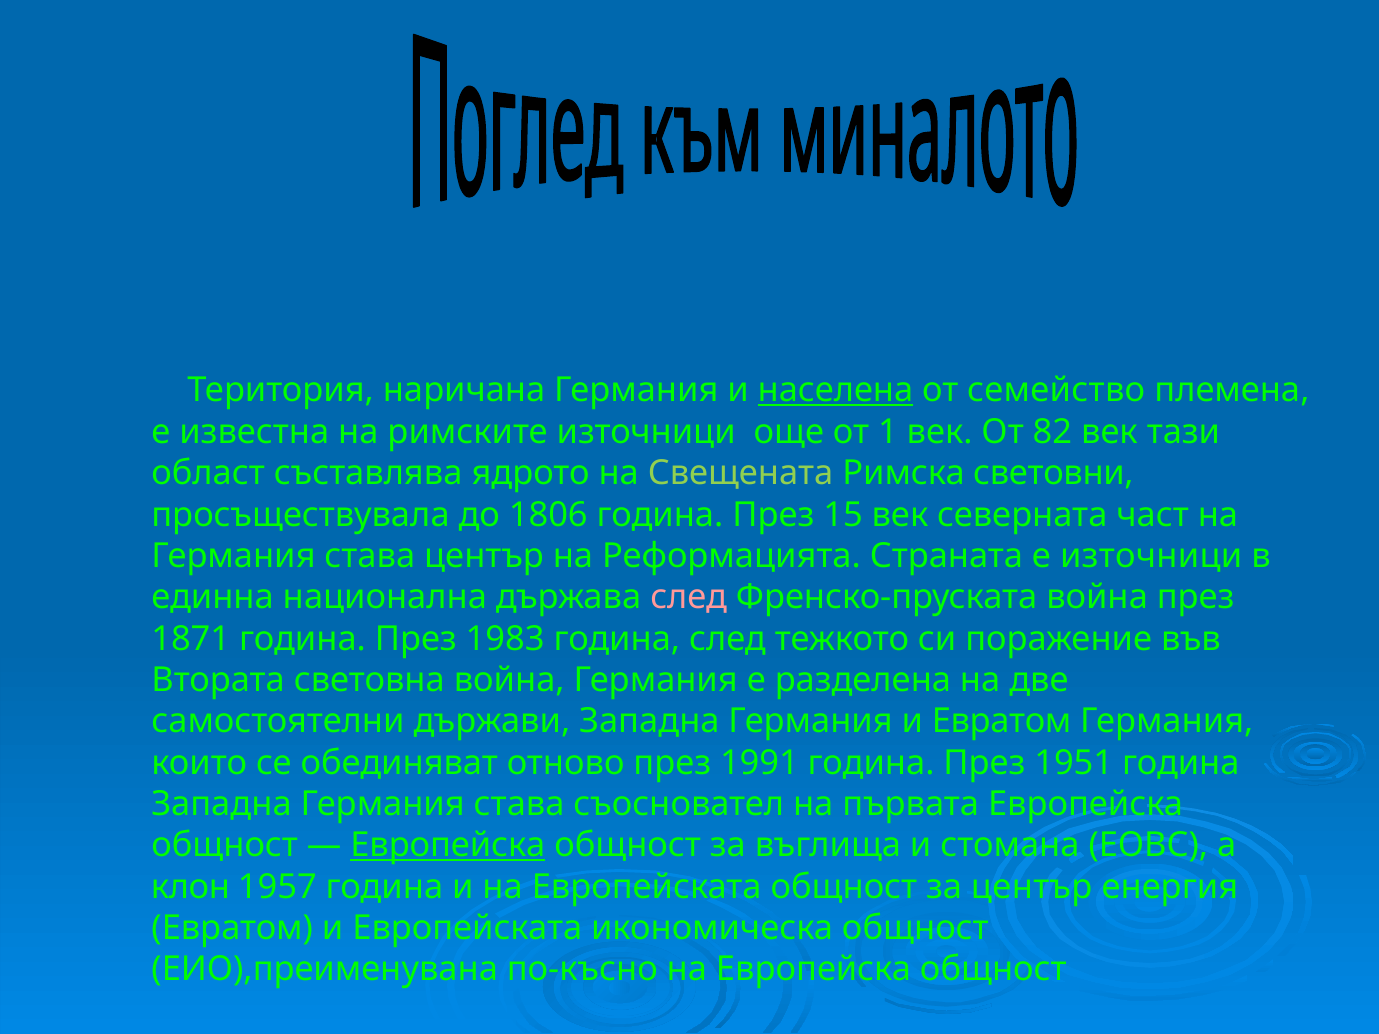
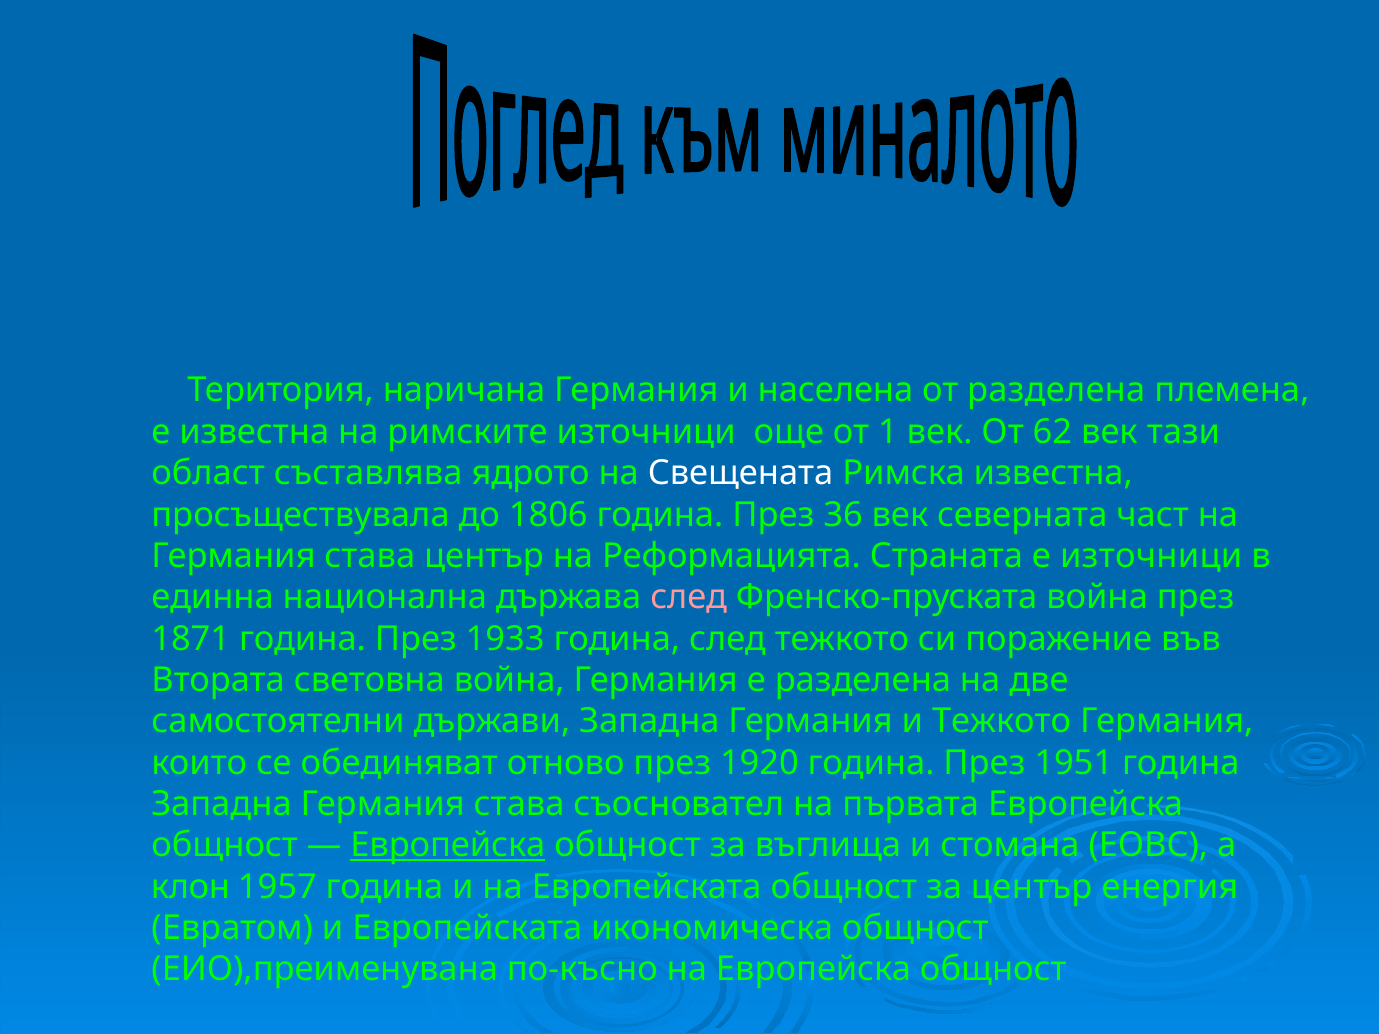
населена underline: present -> none (835, 391)
от семейство: семейство -> разделена (1056, 391)
82: 82 -> 62 (1052, 432)
Свещената colour: light green -> white (741, 473)
Римска световни: световни -> известна (1053, 473)
15: 15 -> 36 (843, 515)
1983: 1983 -> 1933 (505, 639)
и Евратом: Евратом -> Тежкото (1002, 722)
1991: 1991 -> 1920 (759, 763)
